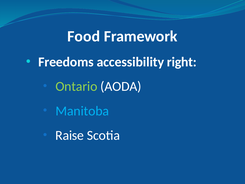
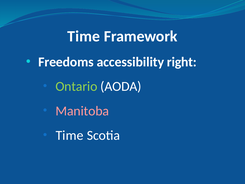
Food: Food -> Time (84, 36)
Manitoba colour: light blue -> pink (82, 111)
Raise: Raise -> Time (70, 135)
